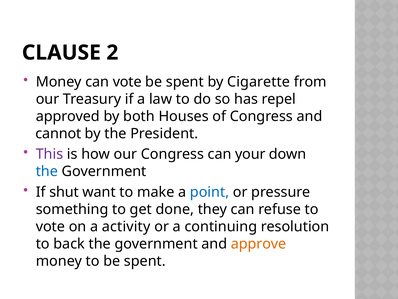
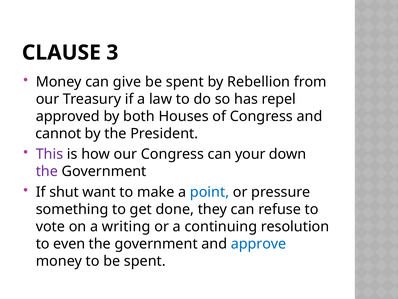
2: 2 -> 3 (112, 53)
can vote: vote -> give (127, 82)
Cigarette: Cigarette -> Rebellion (259, 82)
the colour: blue -> purple (47, 171)
activity: activity -> writing (126, 226)
back: back -> even (69, 243)
approve colour: orange -> blue (259, 243)
